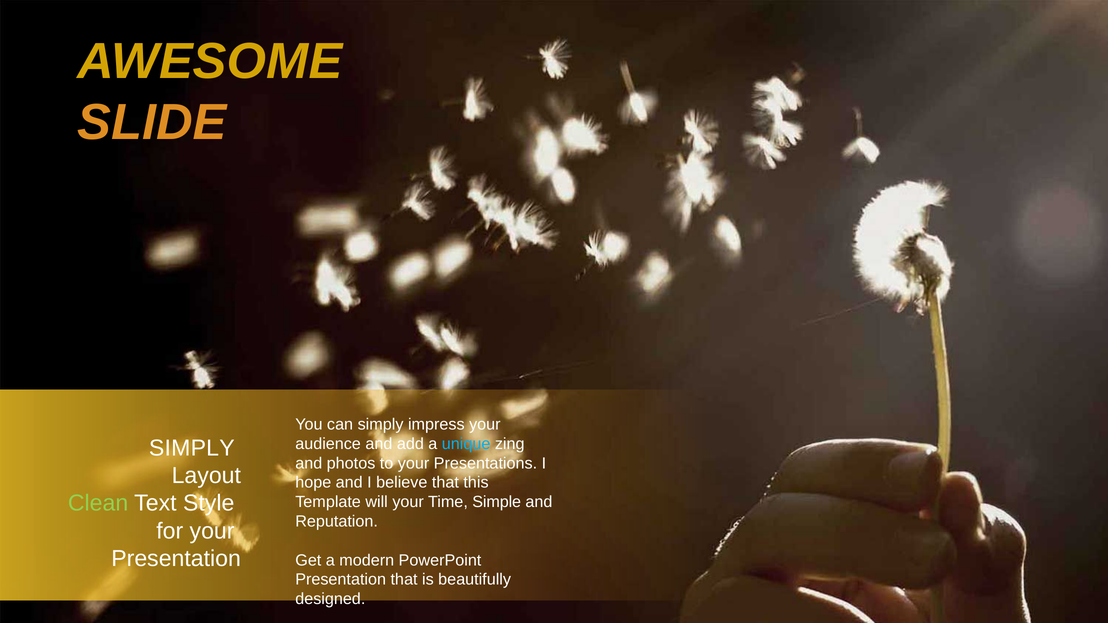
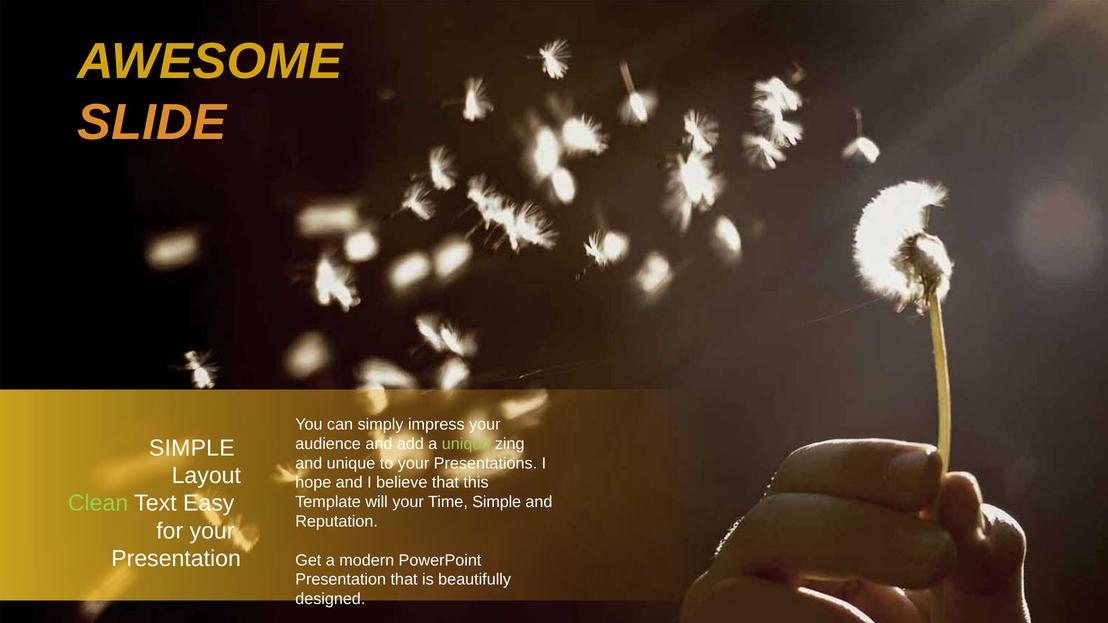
unique colour: light blue -> light green (466, 444)
SIMPLY: SIMPLY -> SIMPLE (192, 448)
and photos: photos -> unique (351, 463)
Style: Style -> Easy (209, 504)
